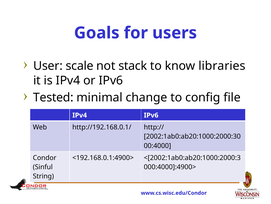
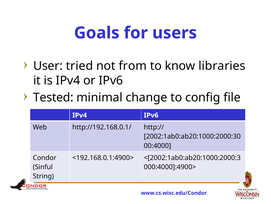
scale: scale -> tried (79, 66)
stack: stack -> from (133, 66)
